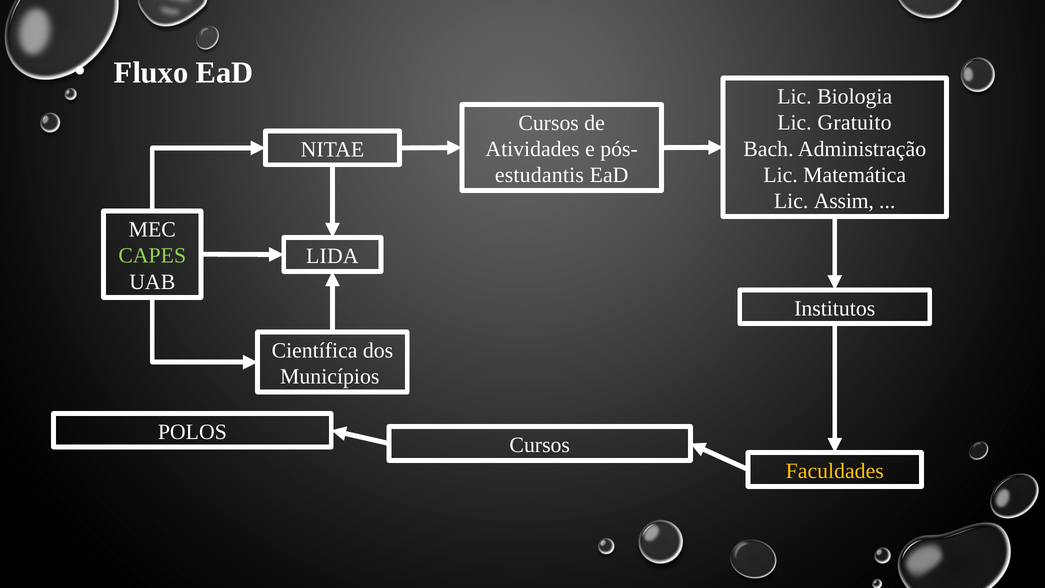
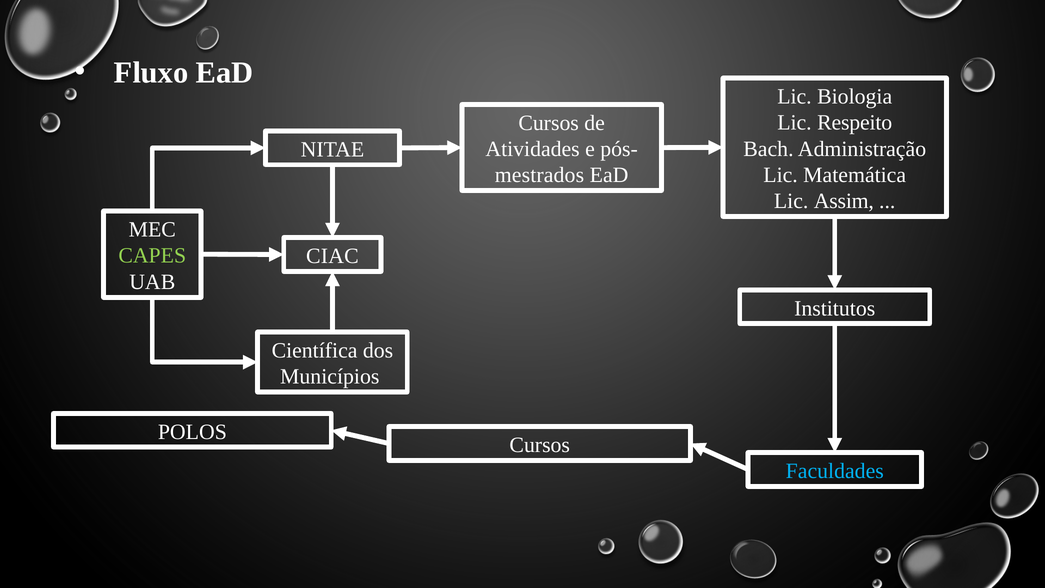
Gratuito: Gratuito -> Respeito (855, 123)
estudantis: estudantis -> mestrados (539, 175)
LIDA: LIDA -> CIAC (332, 256)
Faculdades colour: yellow -> light blue (835, 471)
